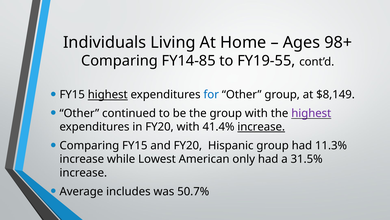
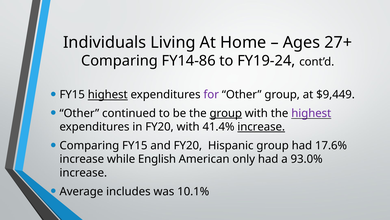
98+: 98+ -> 27+ (338, 42)
FY14-85: FY14-85 -> FY14-86 (189, 61)
FY19-55: FY19-55 -> FY19-24 (266, 61)
for colour: blue -> purple (211, 94)
$8,149: $8,149 -> $9,449 (336, 94)
group underline: none -> present (226, 113)
11.3%: 11.3% -> 17.6% (331, 145)
Lowest: Lowest -> English (157, 159)
31.5%: 31.5% -> 93.0% (307, 159)
50.7%: 50.7% -> 10.1% (193, 191)
